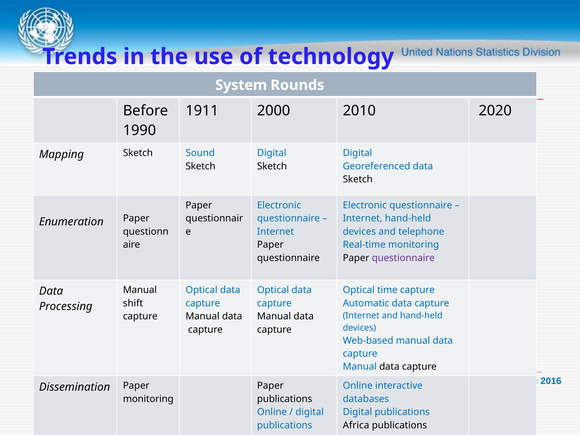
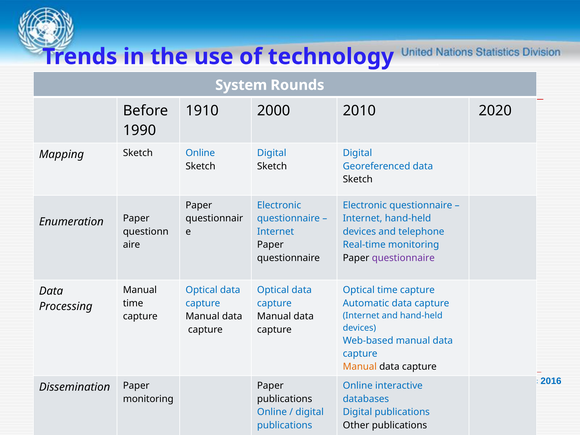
1911: 1911 -> 1910 (202, 111)
Sketch Sound: Sound -> Online (200, 153)
shift: shift -> time (133, 303)
Manual colour: blue -> orange (360, 367)
Africa: Africa -> Other (356, 425)
